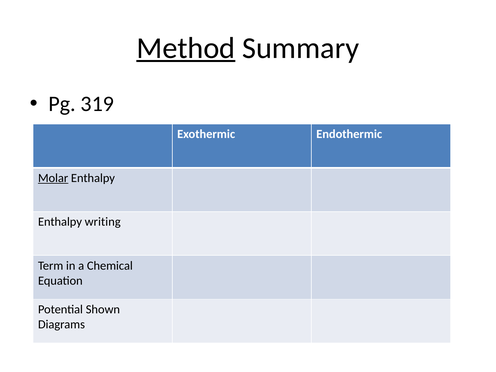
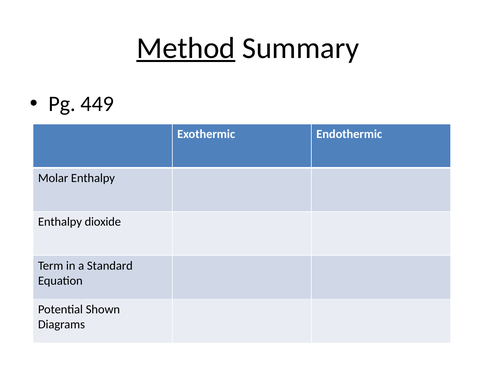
319: 319 -> 449 (97, 104)
Molar underline: present -> none (53, 178)
writing: writing -> dioxide (103, 222)
Chemical: Chemical -> Standard (110, 266)
